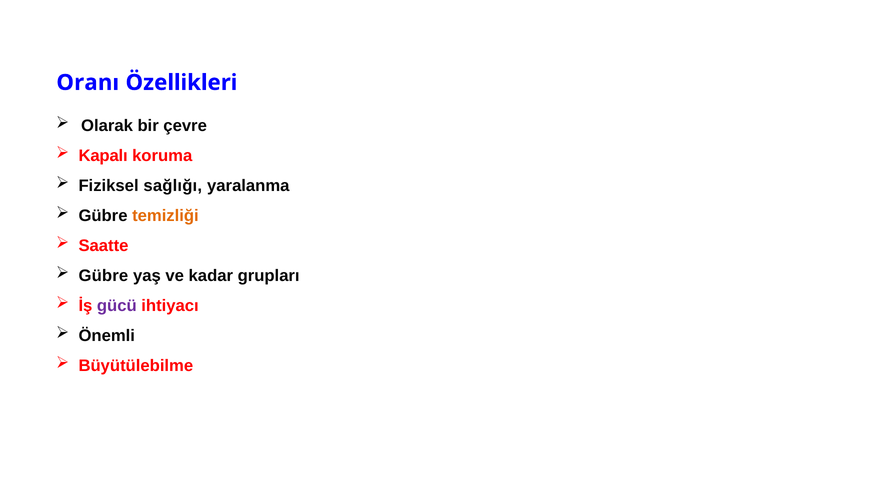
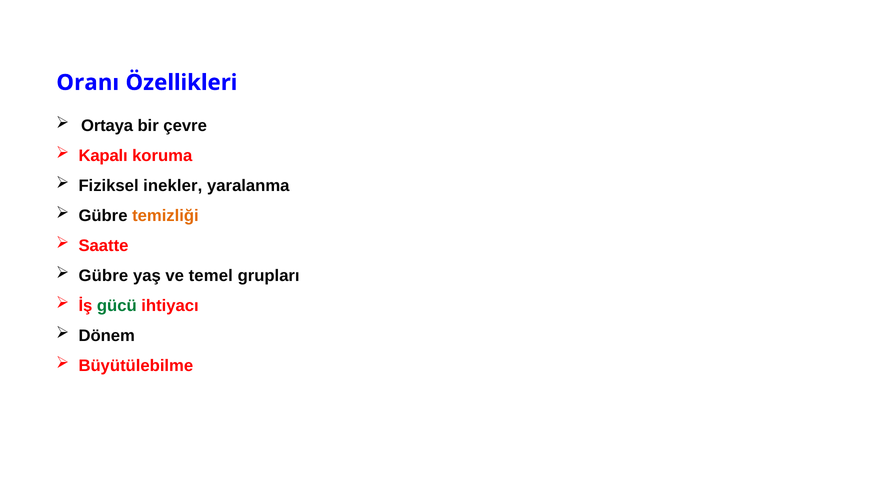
Olarak: Olarak -> Ortaya (107, 126)
sağlığı: sağlığı -> inekler (173, 186)
kadar: kadar -> temel (211, 276)
gücü colour: purple -> green (117, 306)
Önemli: Önemli -> Dönem (107, 336)
